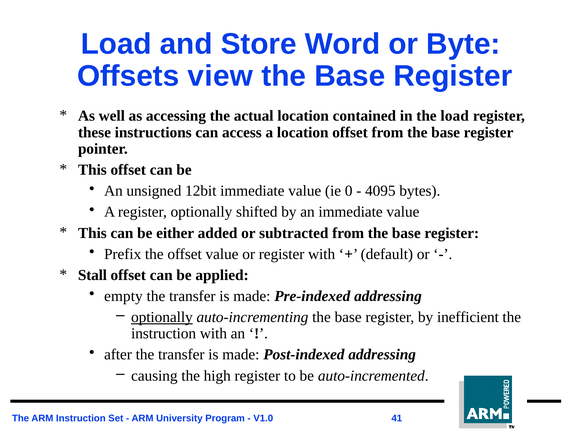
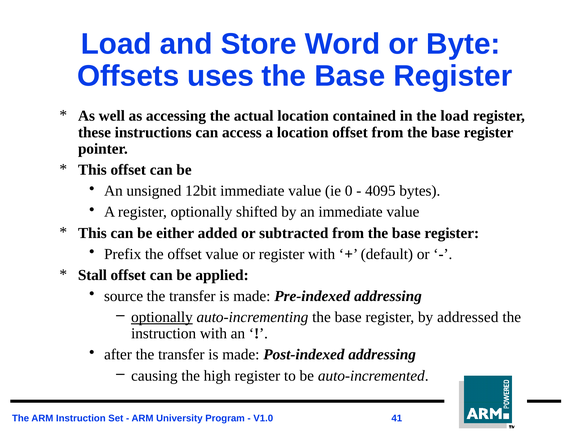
view: view -> uses (221, 76)
empty: empty -> source (124, 296)
inefficient: inefficient -> addressed (468, 317)
